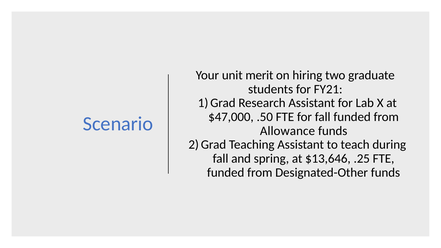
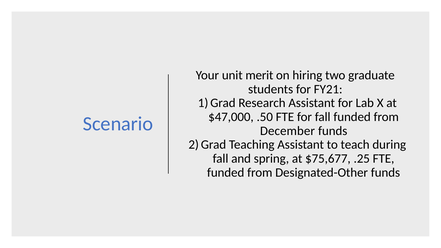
Allowance: Allowance -> December (287, 131)
$13,646: $13,646 -> $75,677 (328, 159)
